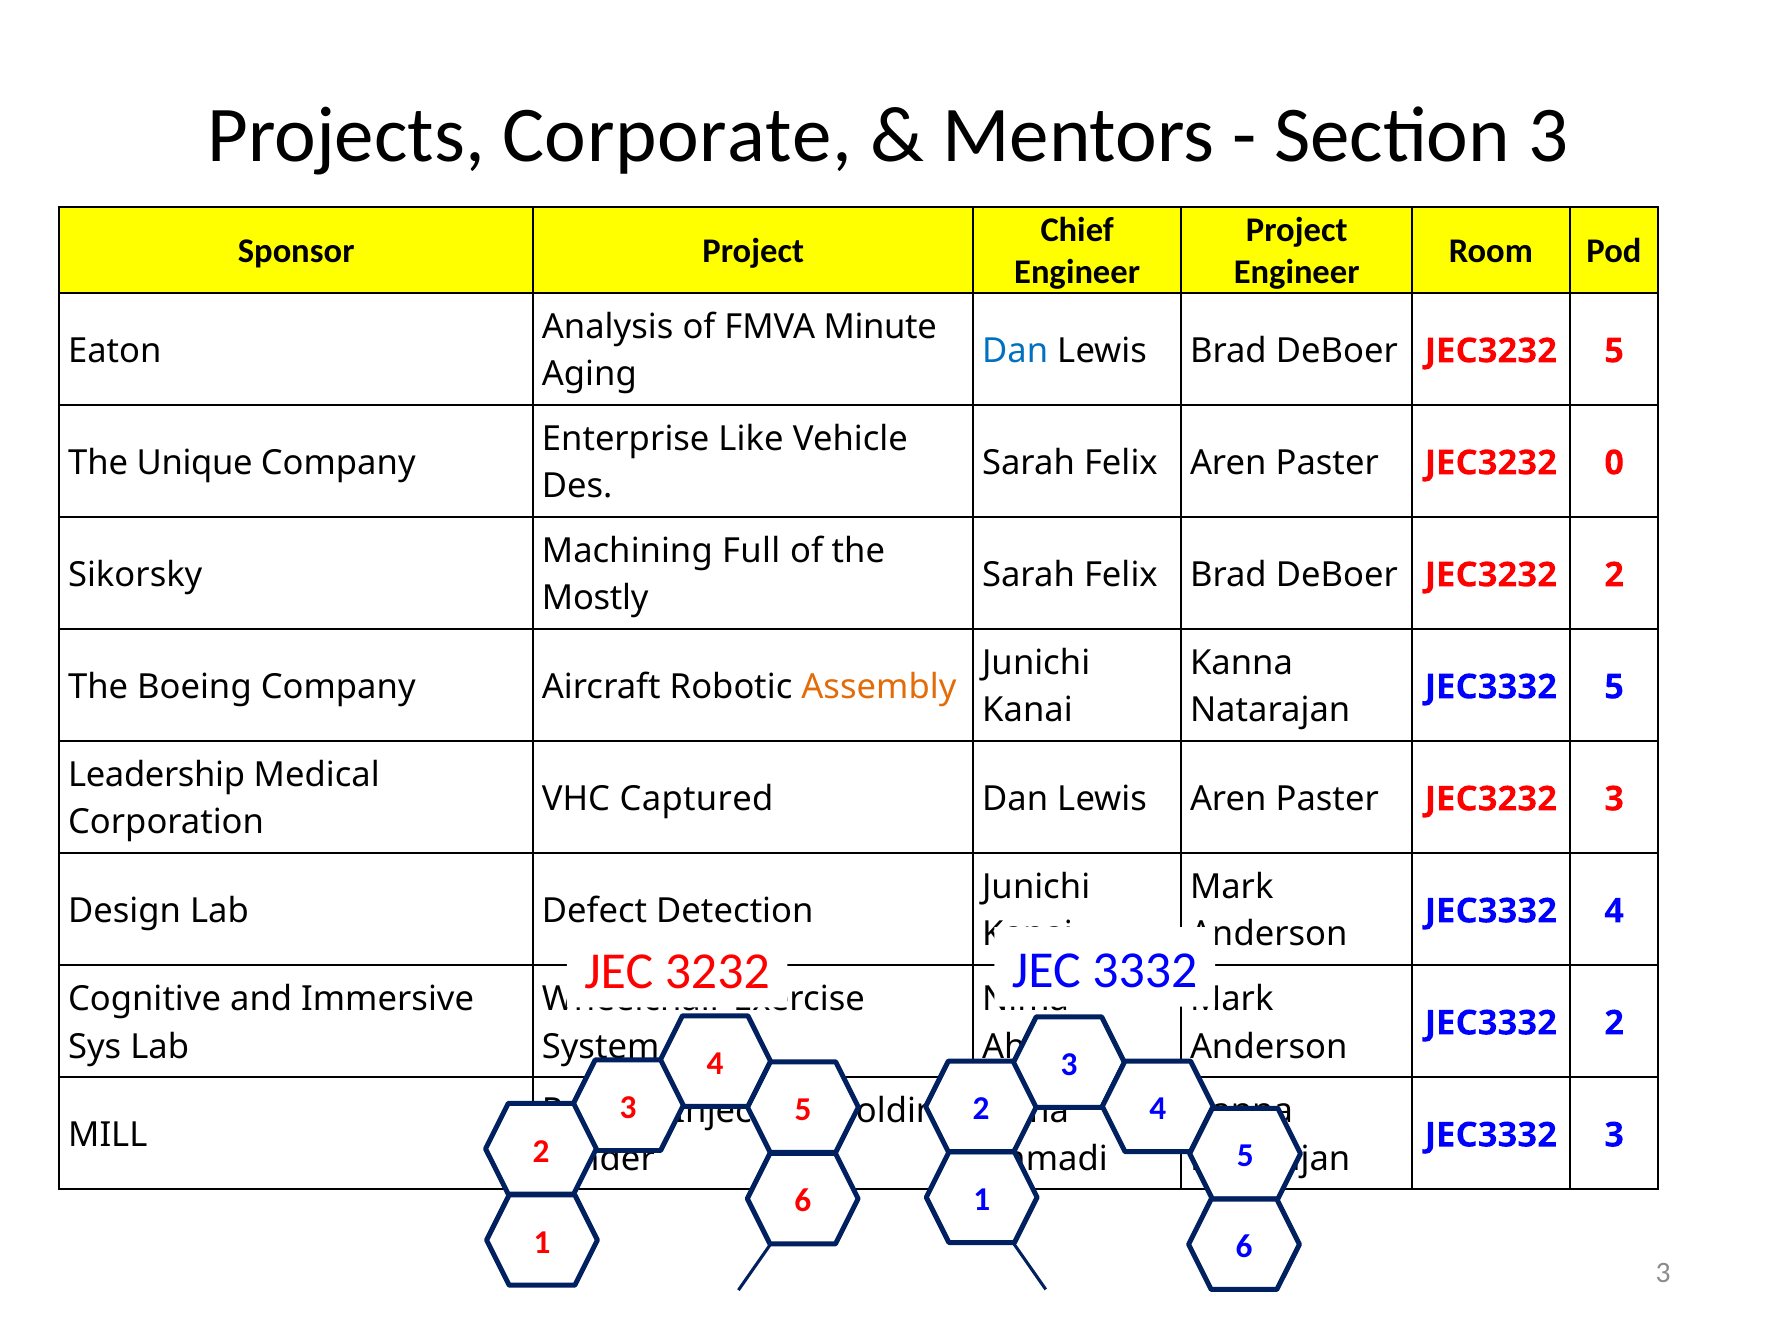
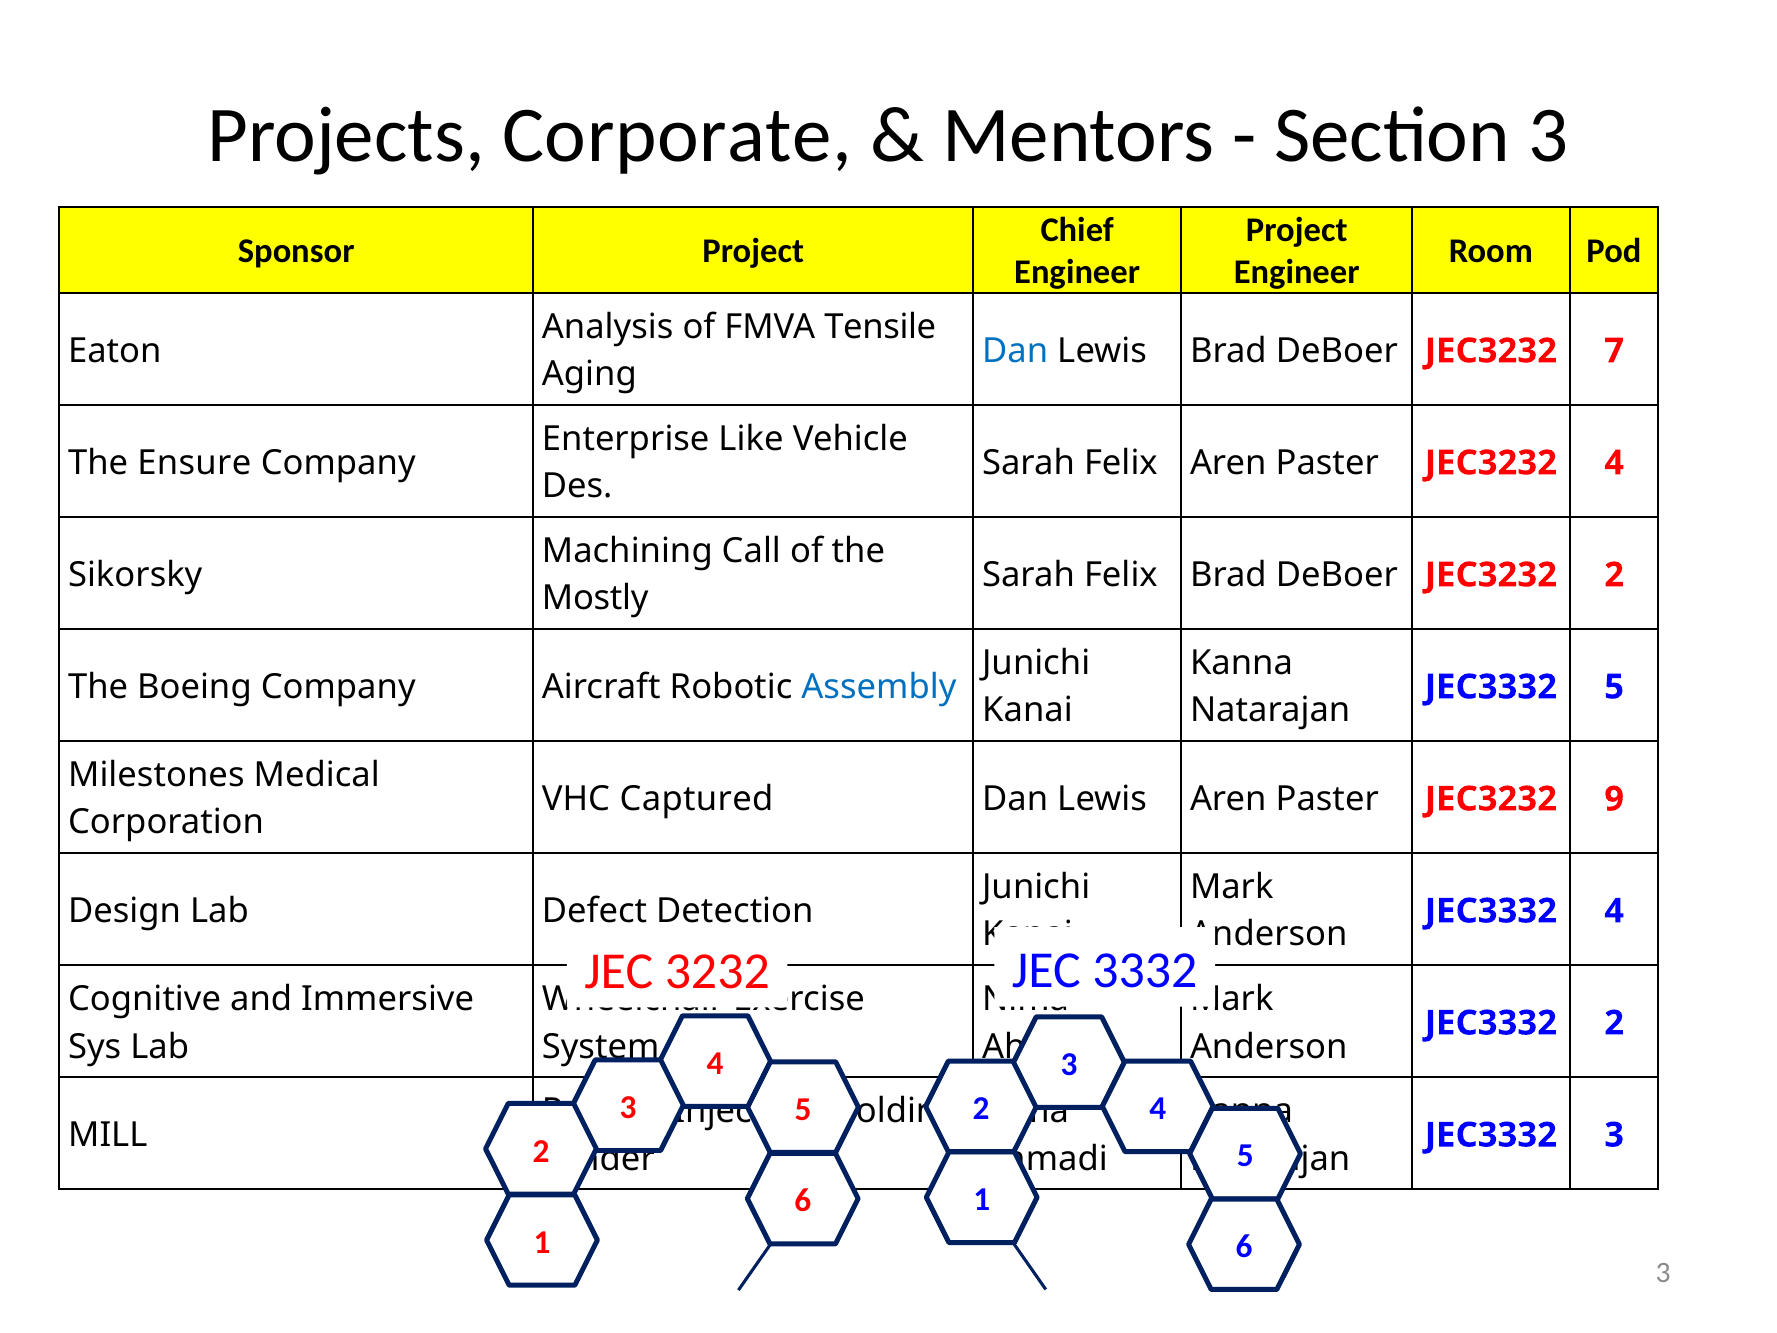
Minute: Minute -> Tensile (880, 327)
JEC3232 5: 5 -> 7 (1614, 351)
Unique: Unique -> Ensure (194, 463)
JEC3232 0: 0 -> 4 (1614, 463)
Full: Full -> Call (751, 551)
Assembly colour: orange -> blue (879, 687)
Leadership: Leadership -> Milestones (156, 775)
JEC3232 3: 3 -> 9 (1614, 799)
